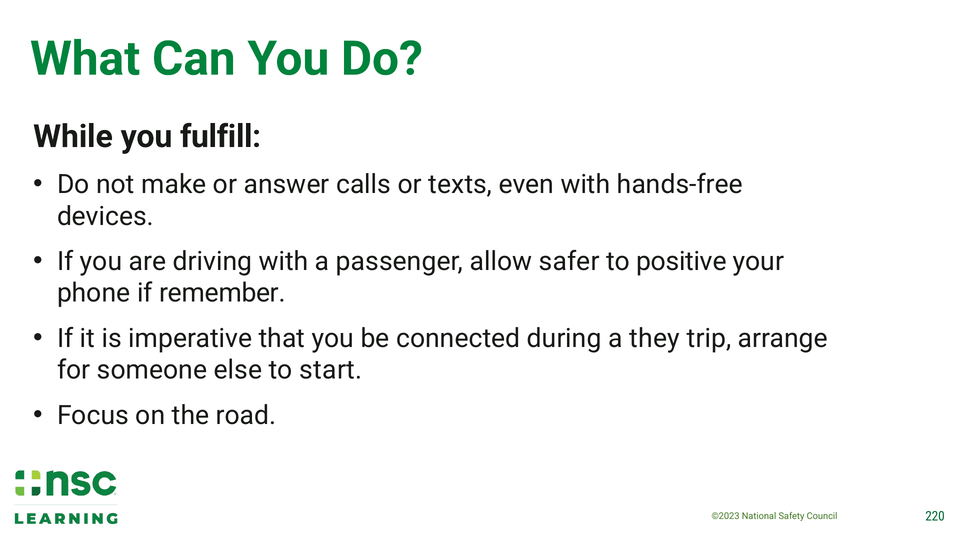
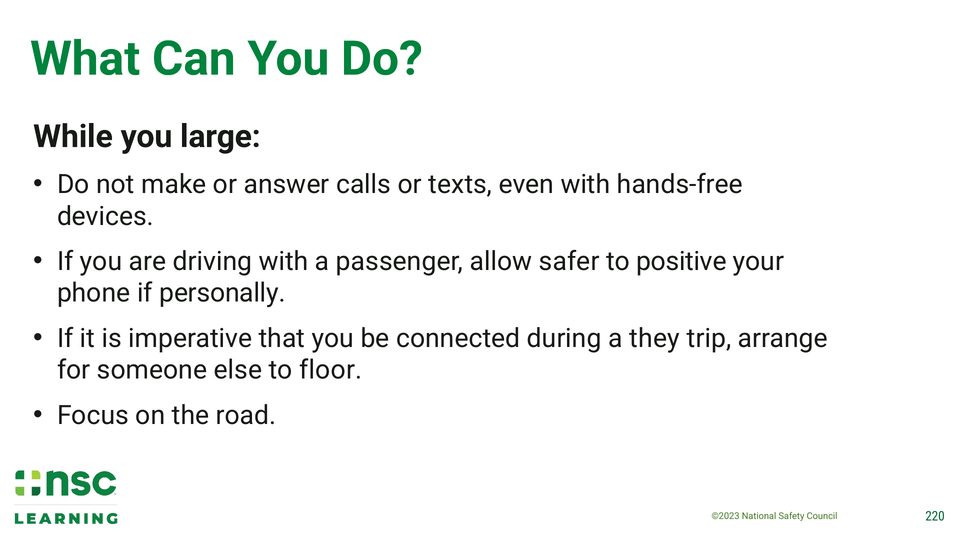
fulfill: fulfill -> large (220, 137)
remember: remember -> personally (222, 293)
start: start -> floor (331, 370)
